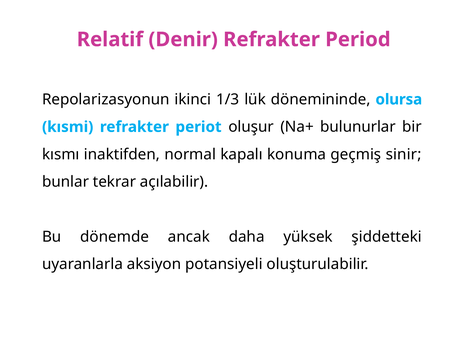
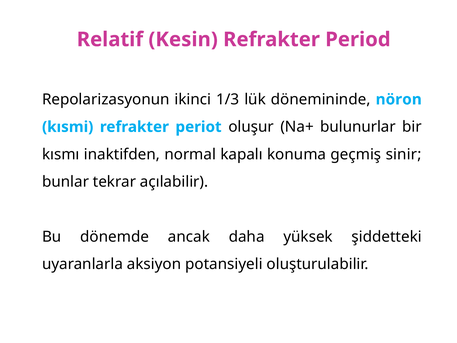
Denir: Denir -> Kesin (183, 39)
olursa: olursa -> nöron (399, 99)
